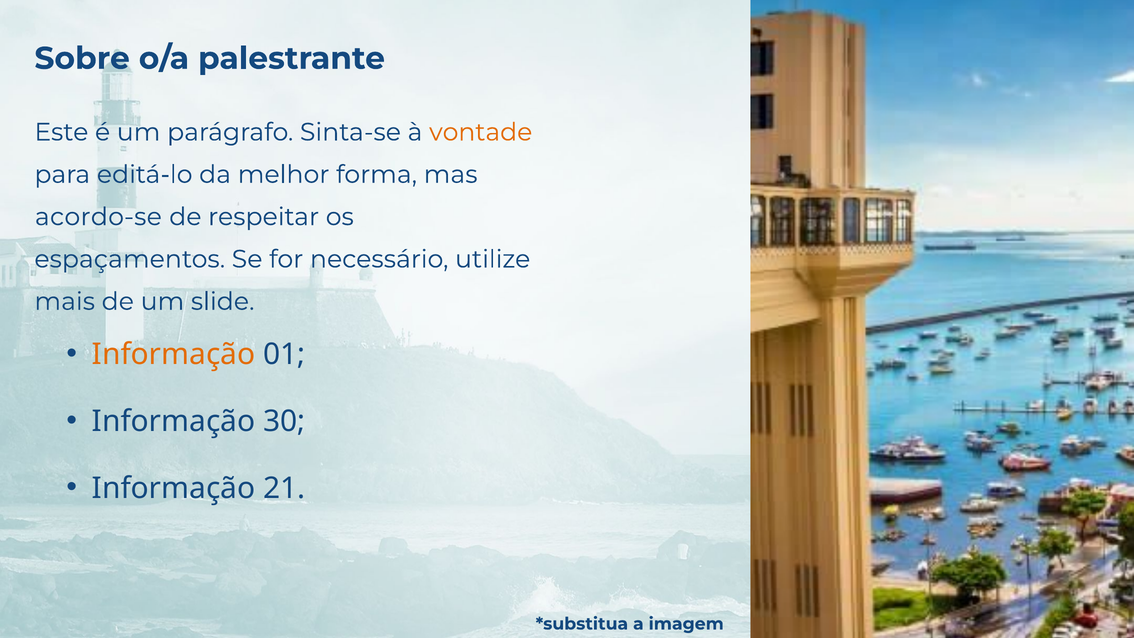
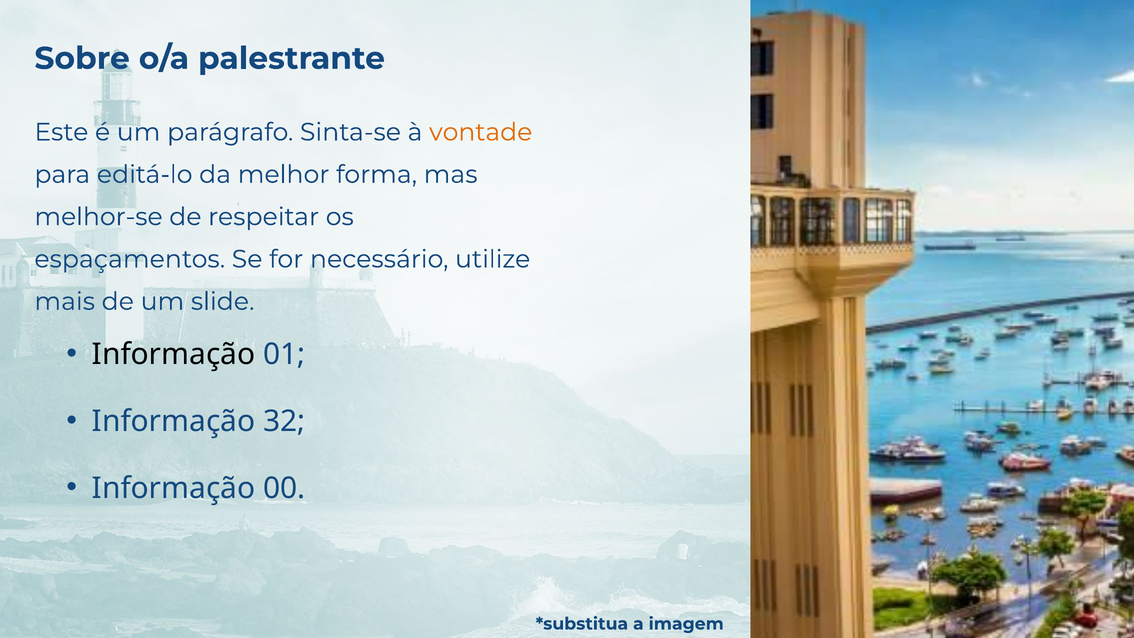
acordo-se: acordo-se -> melhor-se (99, 217)
Informação colour: orange -> black (174, 354)
30: 30 -> 32 (284, 421)
21: 21 -> 00 (284, 488)
